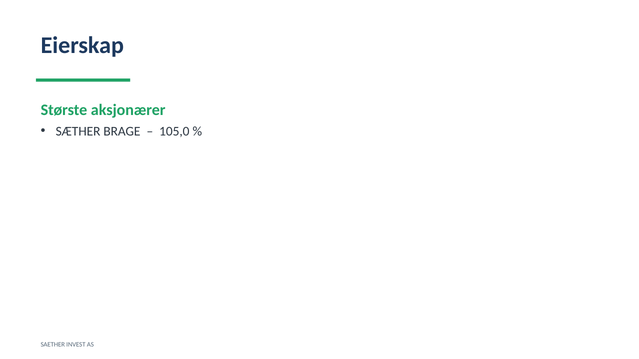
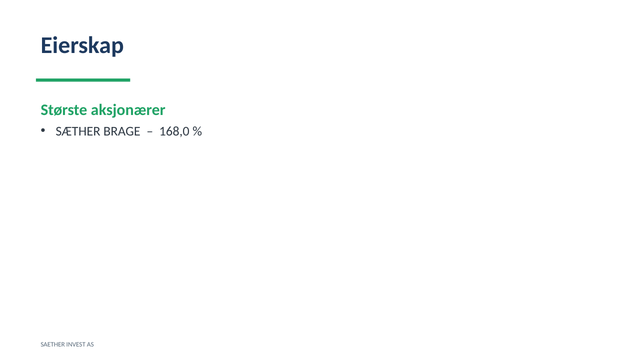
105,0: 105,0 -> 168,0 (174, 131)
